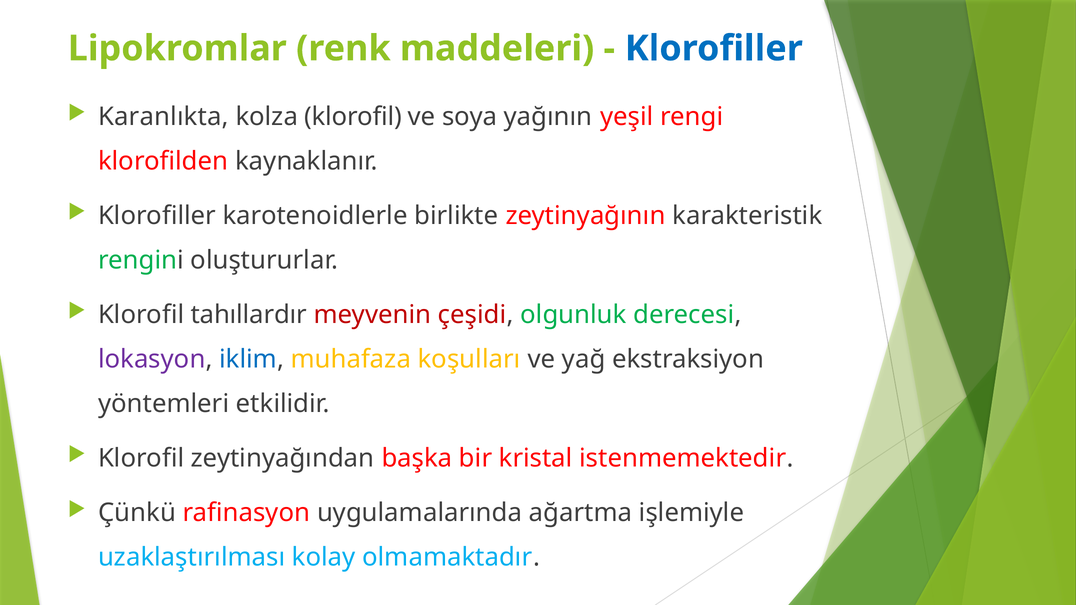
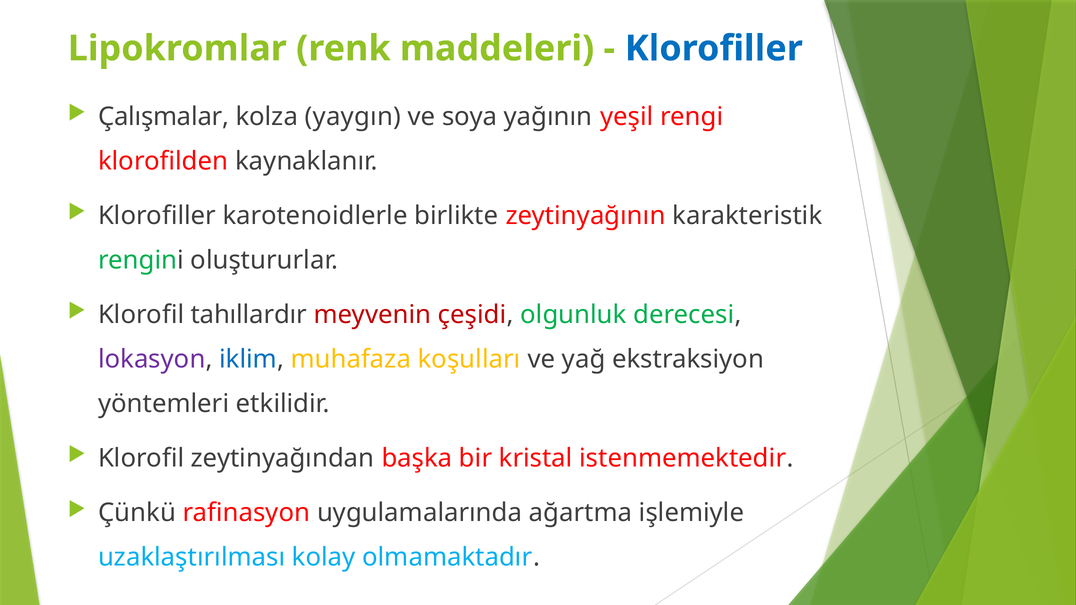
Karanlıkta: Karanlıkta -> Çalışmalar (164, 117)
kolza klorofil: klorofil -> yaygın (353, 117)
